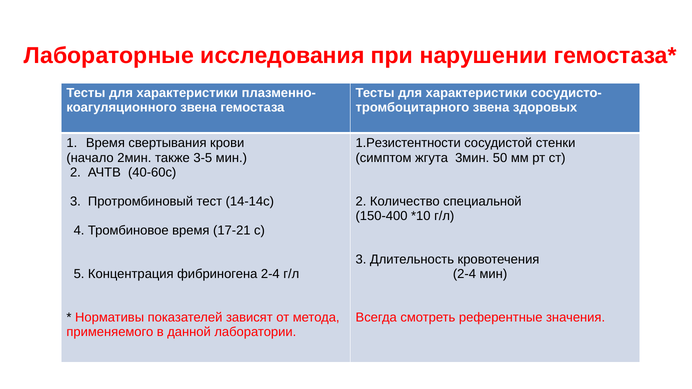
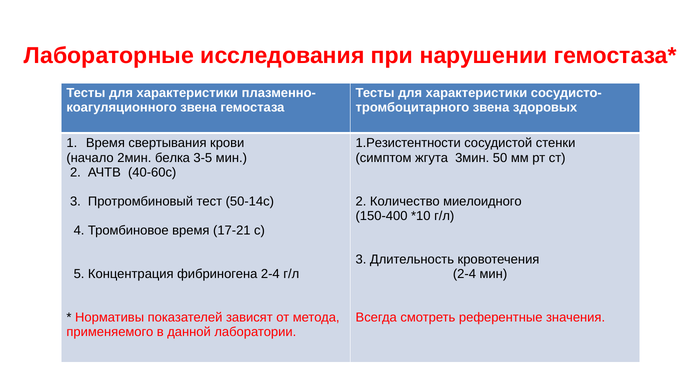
также: также -> белка (172, 158)
14-14с: 14-14с -> 50-14с (250, 201)
специальной: специальной -> миелоидного (482, 201)
